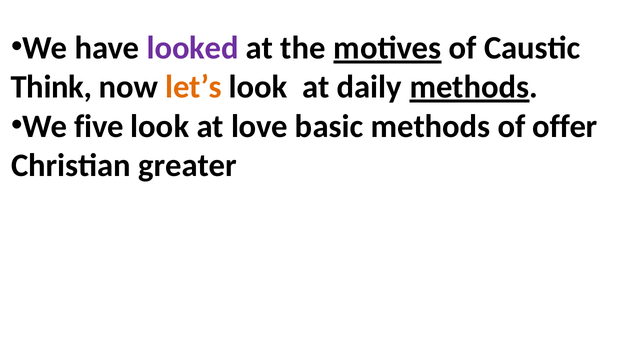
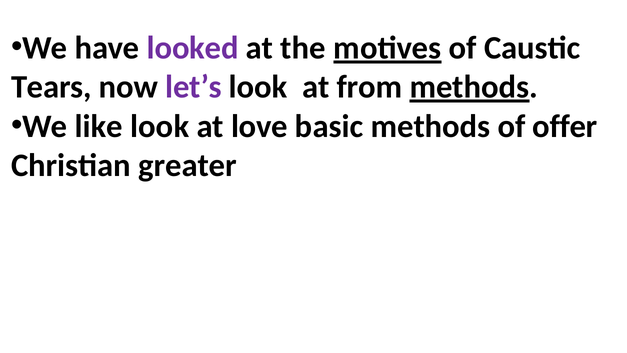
Think: Think -> Tears (51, 87)
let’s colour: orange -> purple (194, 87)
daily: daily -> from (370, 87)
five: five -> like (99, 126)
